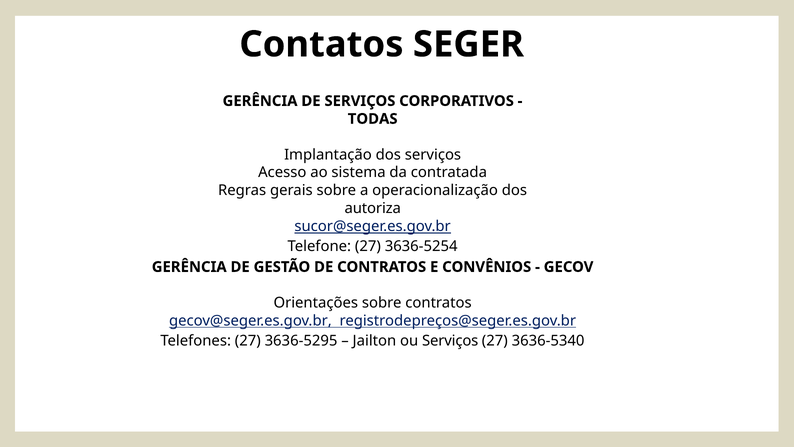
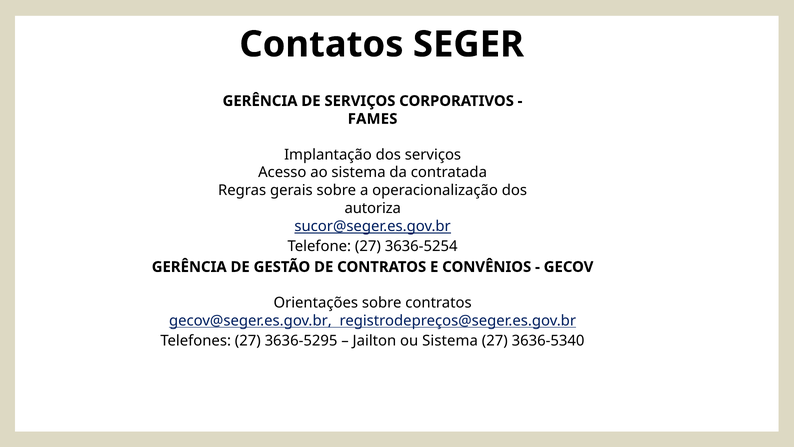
TODAS: TODAS -> FAMES (373, 119)
ou Serviços: Serviços -> Sistema (450, 341)
